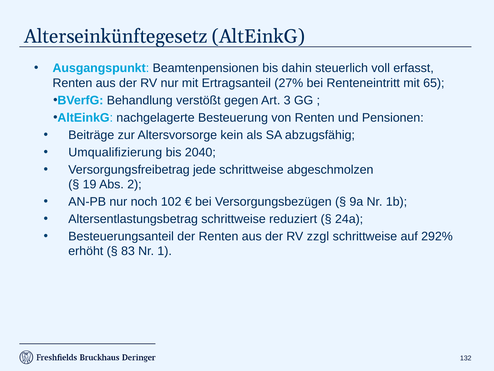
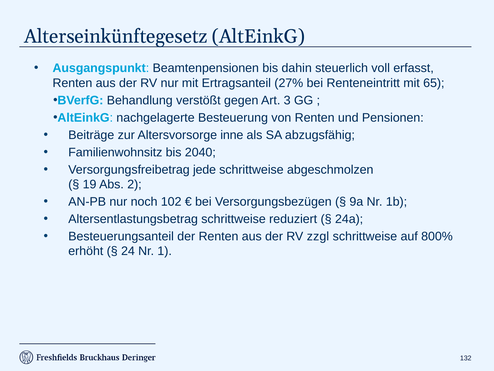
kein: kein -> inne (232, 135)
Umqualifizierung: Umqualifizierung -> Familienwohnsitz (115, 152)
292%: 292% -> 800% (437, 236)
83: 83 -> 24 (128, 251)
